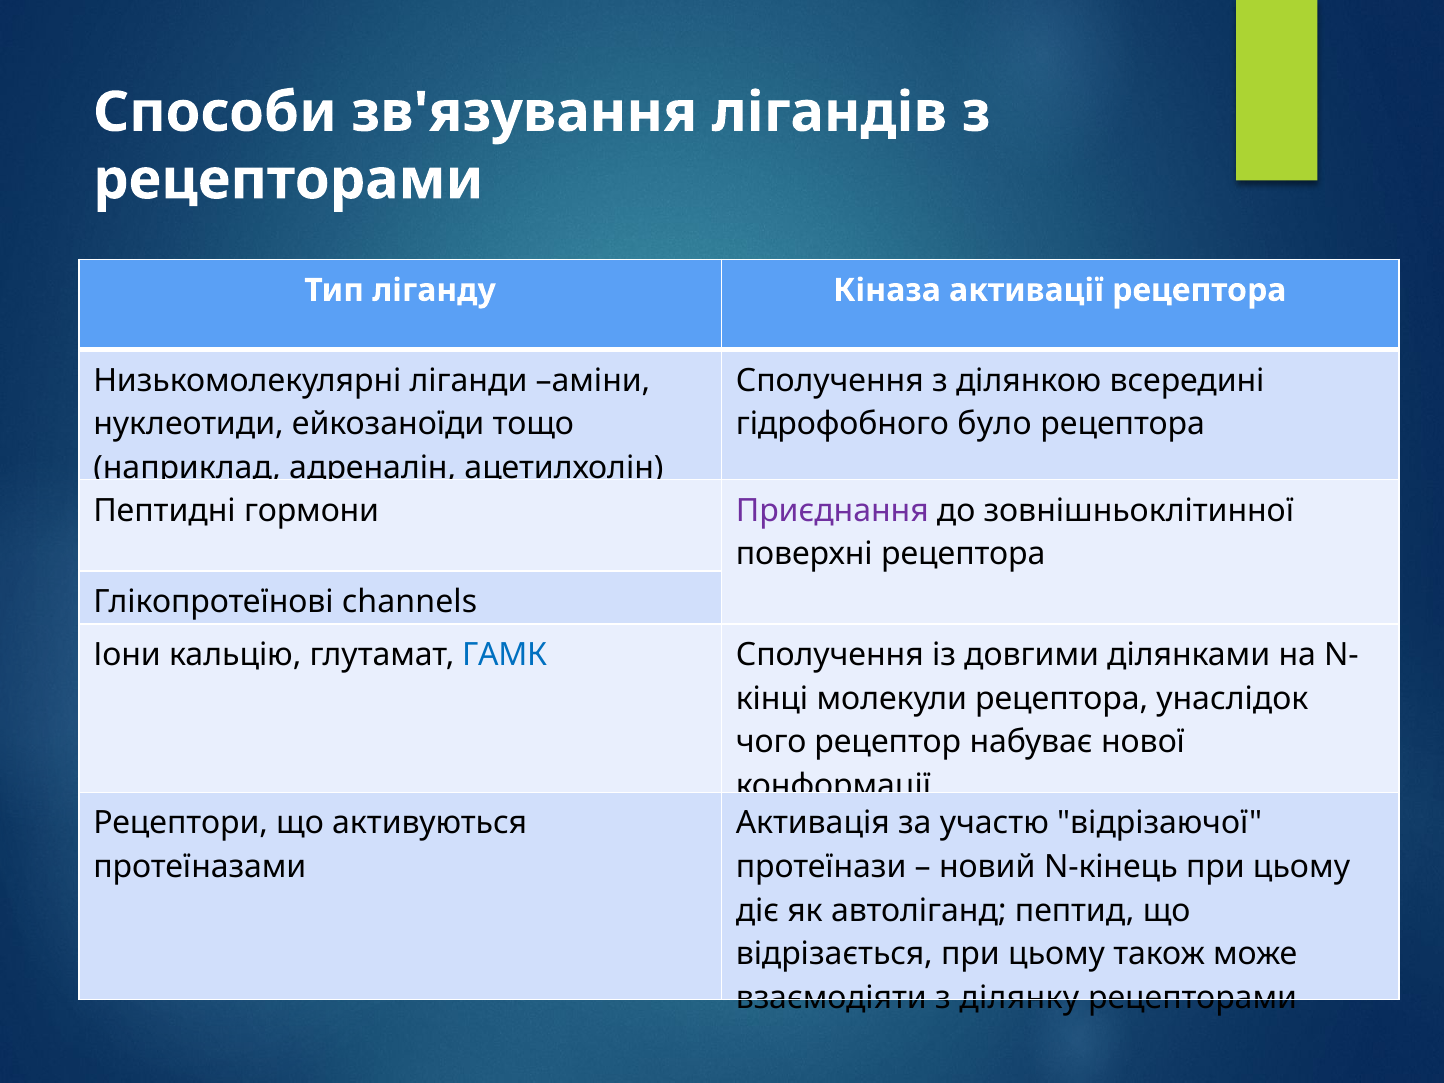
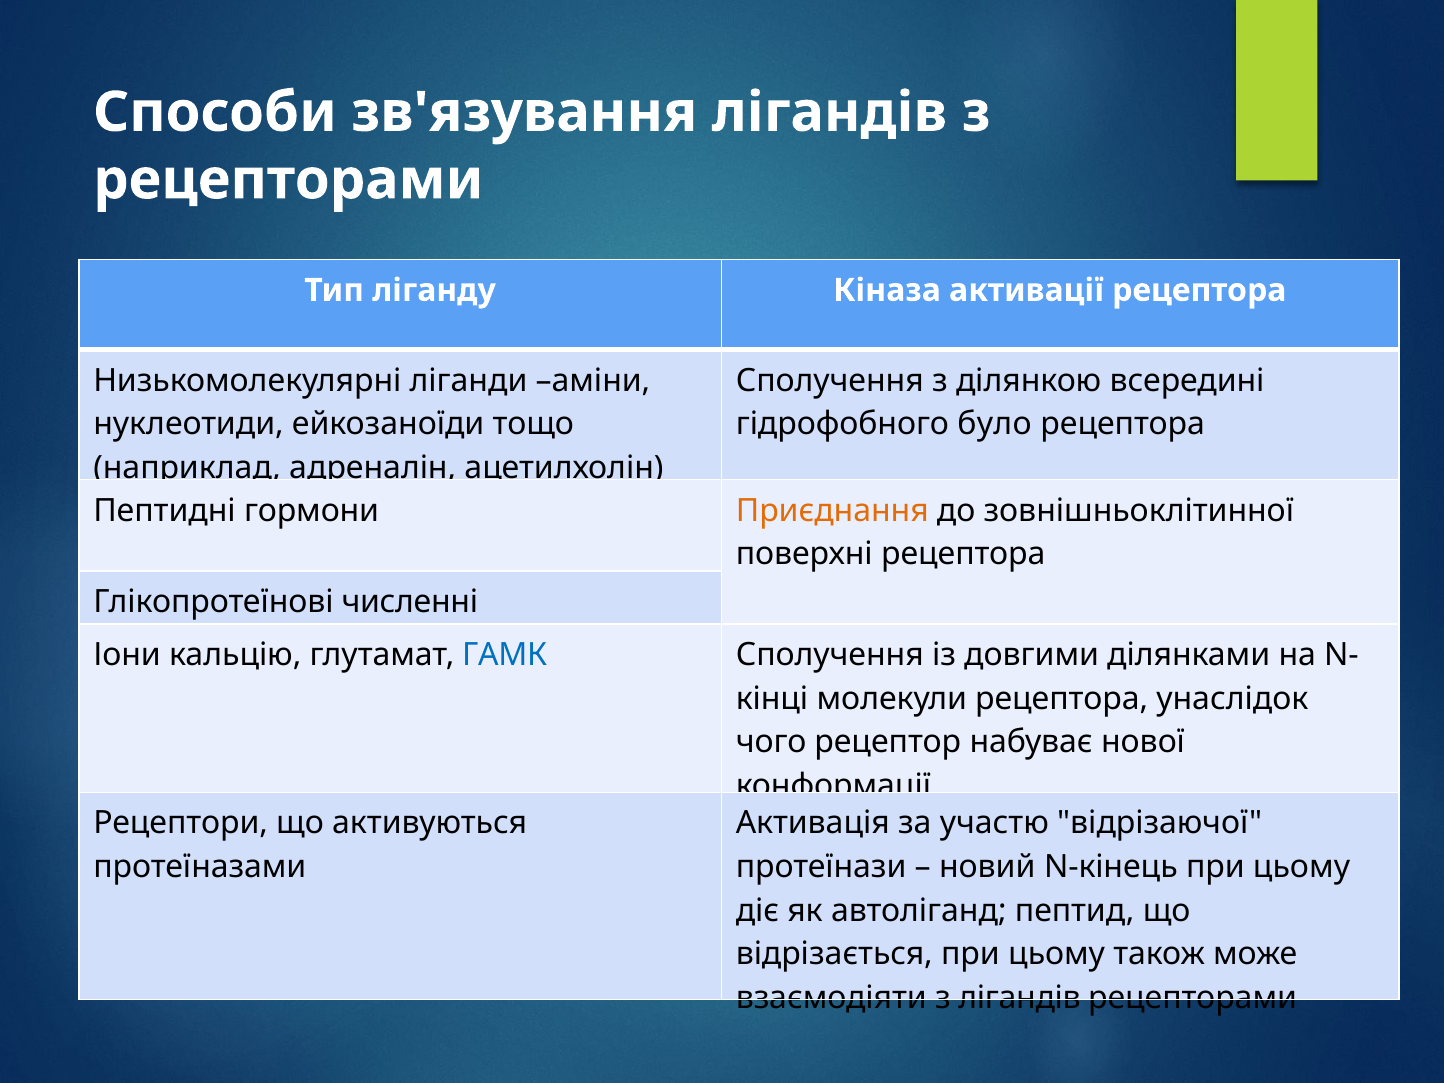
Приєднання colour: purple -> orange (832, 510)
channels: channels -> численні (410, 602)
з ділянку: ділянку -> лігандів (1020, 998)
